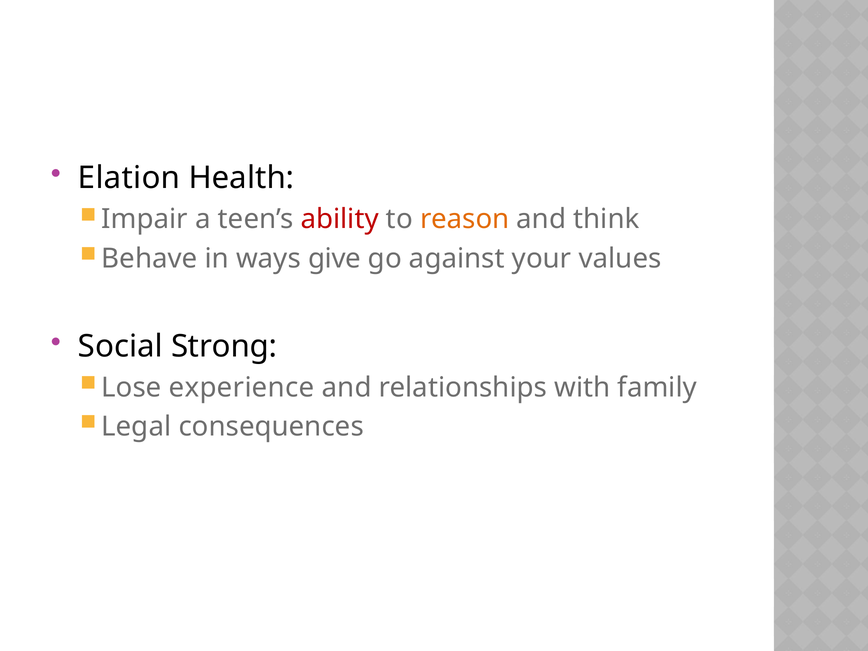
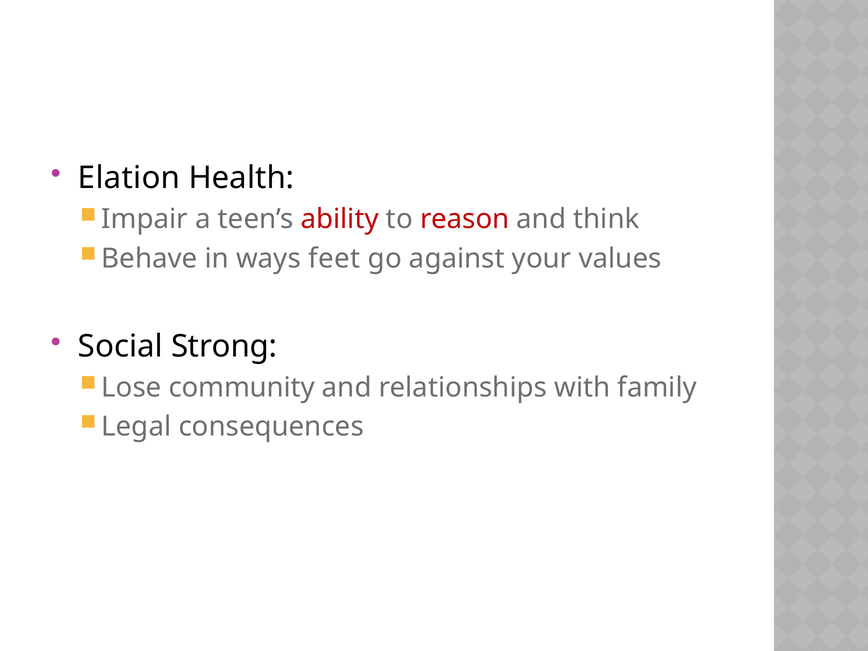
reason colour: orange -> red (465, 219)
give: give -> feet (334, 258)
experience: experience -> community (242, 387)
